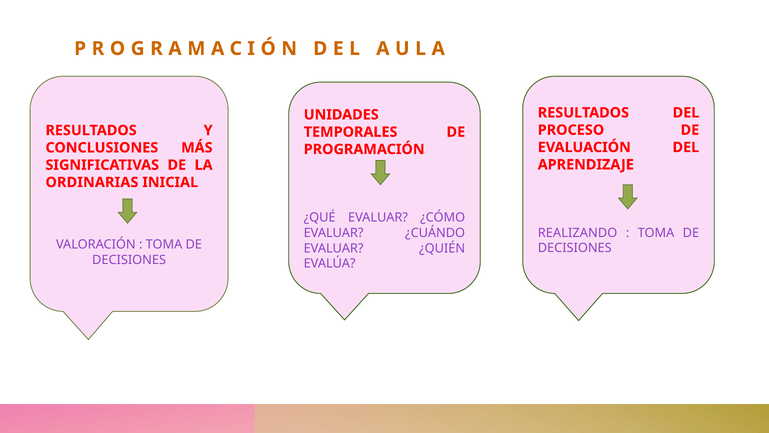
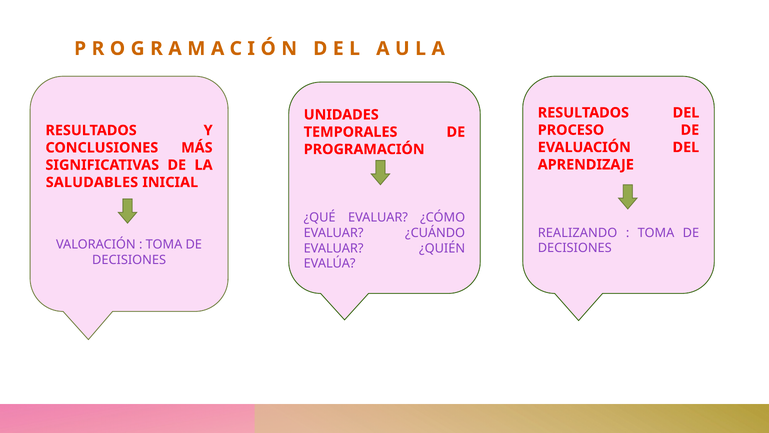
ORDINARIAS: ORDINARIAS -> SALUDABLES (92, 182)
